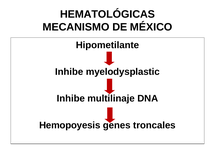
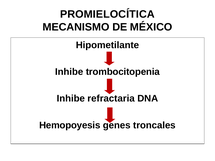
HEMATOLÓGICAS: HEMATOLÓGICAS -> PROMIELOCÍTICA (107, 14)
myelodysplastic: myelodysplastic -> trombocitopenia (123, 72)
multilinaje: multilinaje -> refractaria (111, 99)
